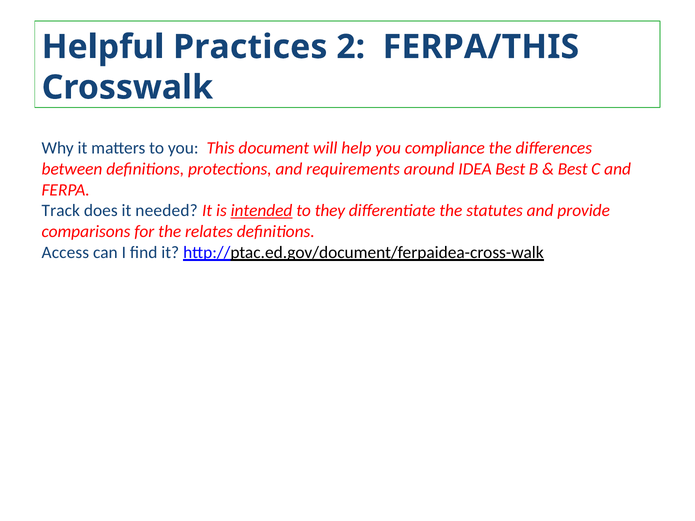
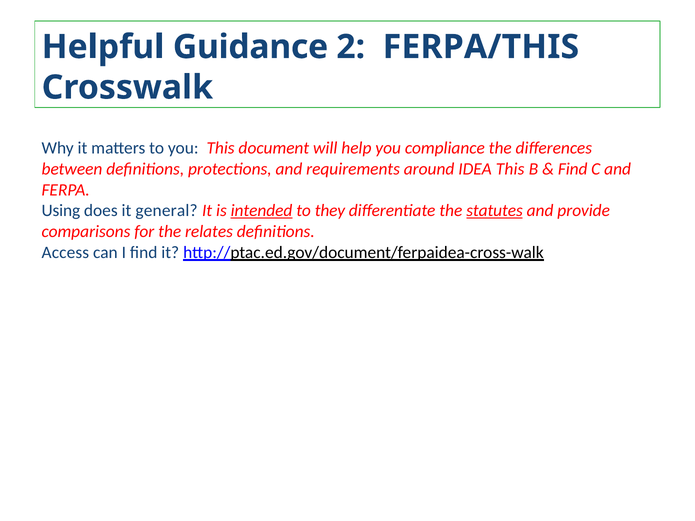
Practices: Practices -> Guidance (251, 47)
IDEA Best: Best -> This (510, 169)
Best: Best -> Find (573, 169)
Track: Track -> Using (61, 211)
needed: needed -> general (167, 211)
statutes underline: none -> present (495, 211)
